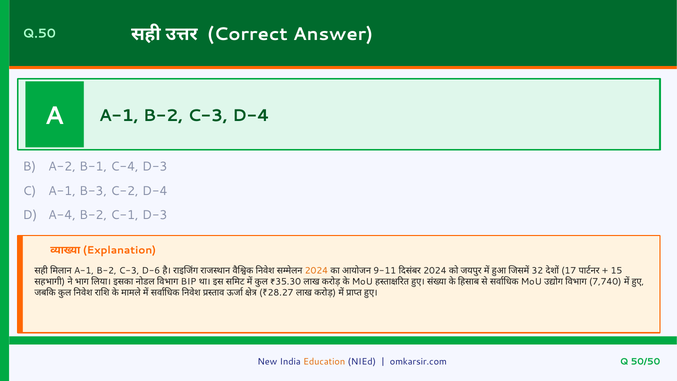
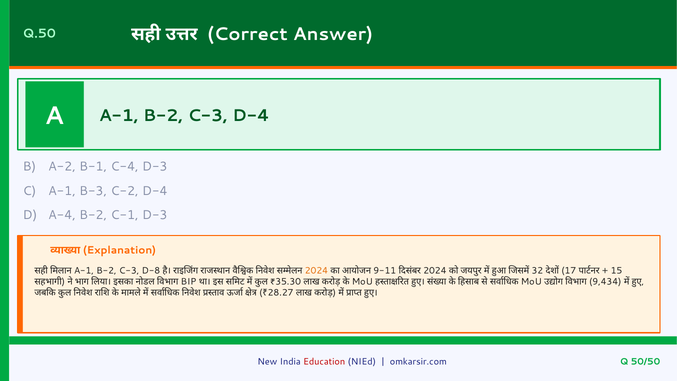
D-6: D-6 -> D-8 (151, 271)
7,740: 7,740 -> 9,434 (605, 282)
Education colour: orange -> red (324, 362)
